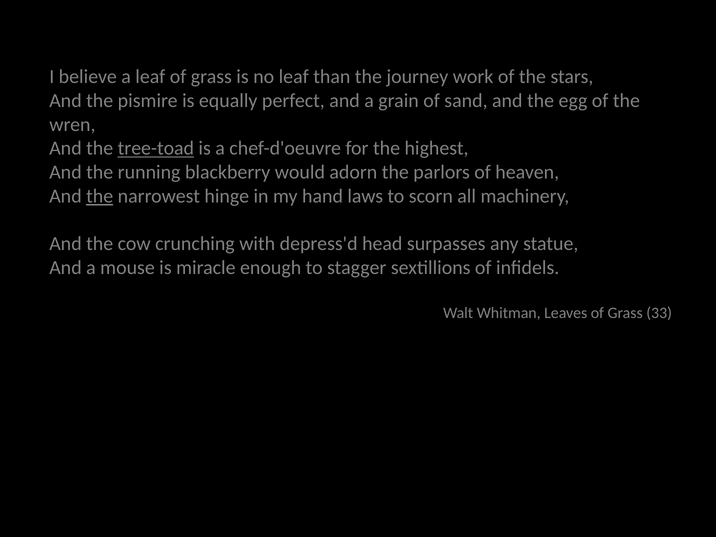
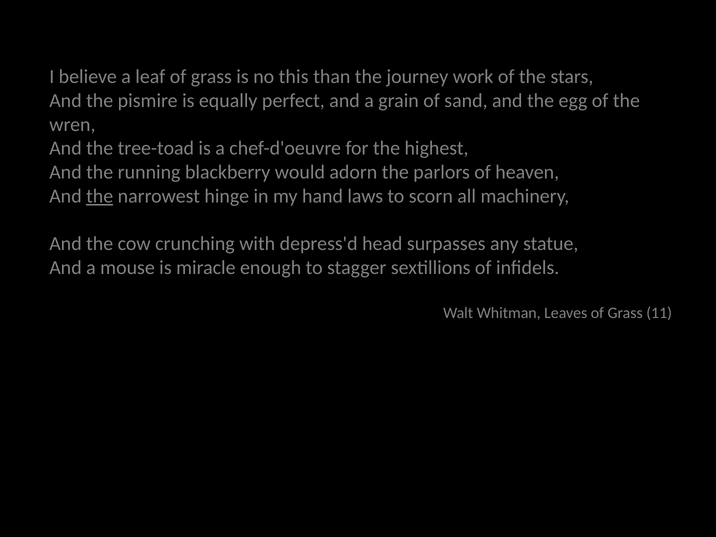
no leaf: leaf -> this (294, 77)
tree-toad underline: present -> none (156, 148)
33: 33 -> 11 (659, 313)
